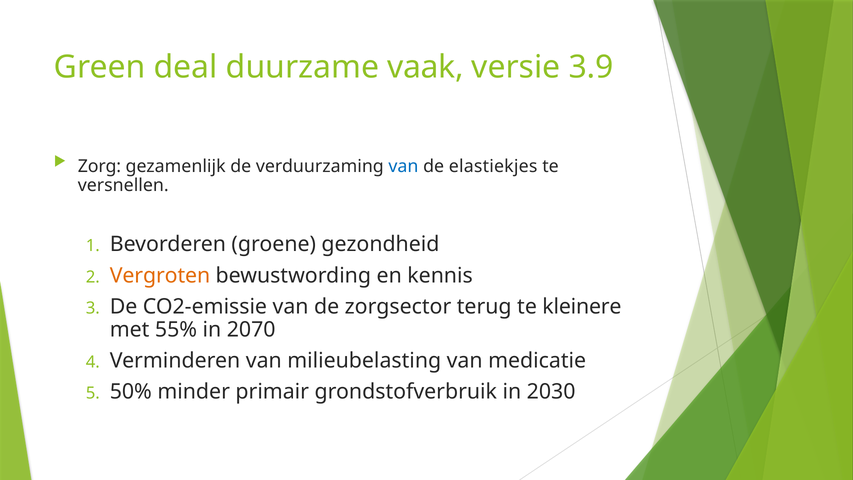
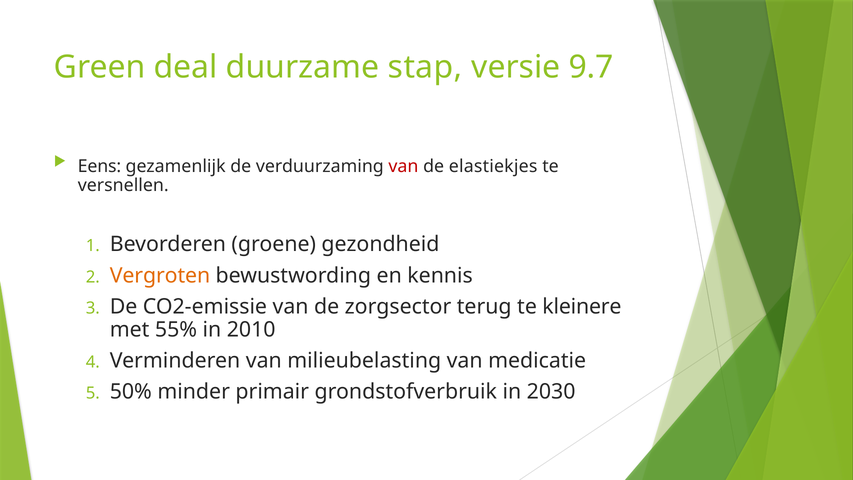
vaak: vaak -> stap (425, 67)
3.9: 3.9 -> 9.7 (591, 67)
Zorg: Zorg -> Eens (99, 166)
van colour: blue -> red (403, 166)
2070: 2070 -> 2010 (251, 329)
